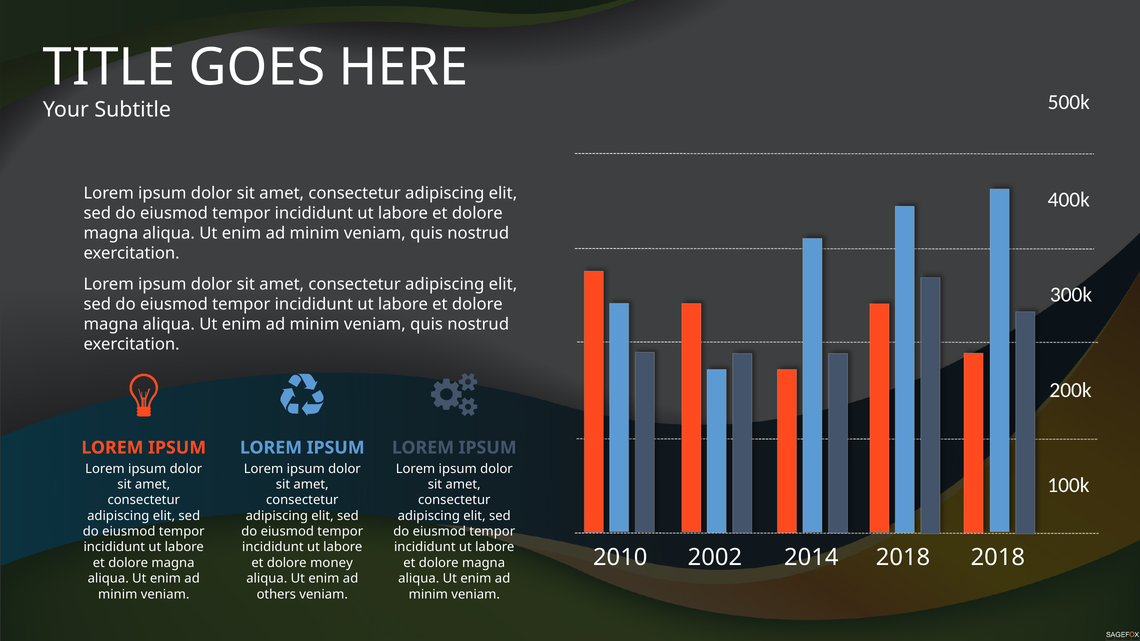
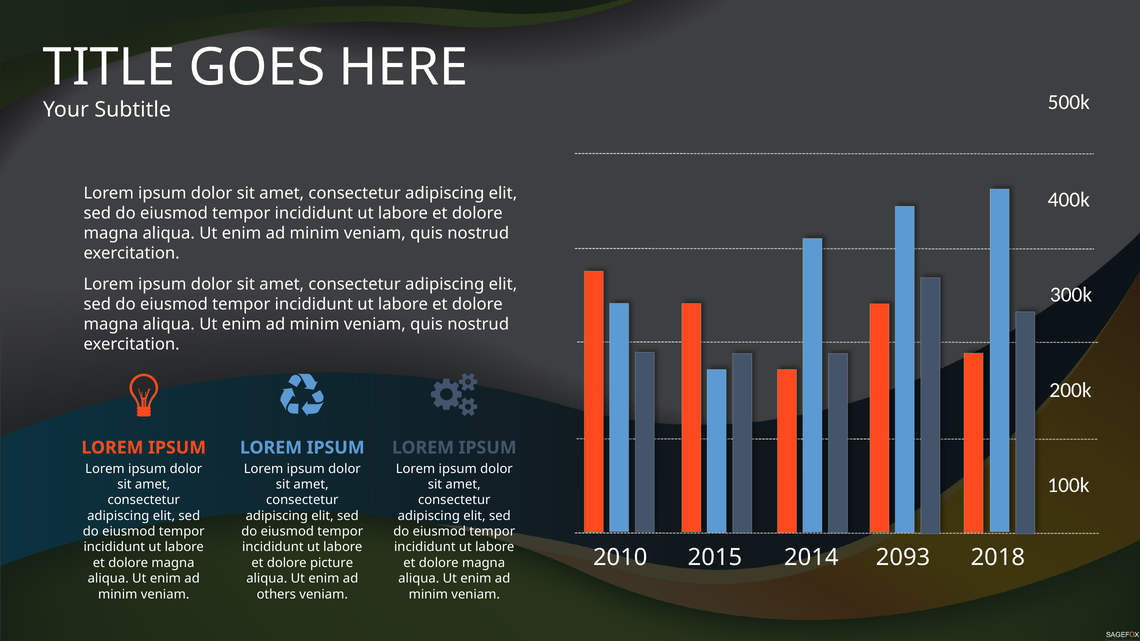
2002: 2002 -> 2015 (715, 558)
2014 2018: 2018 -> 2093 (903, 558)
money: money -> picture (332, 563)
